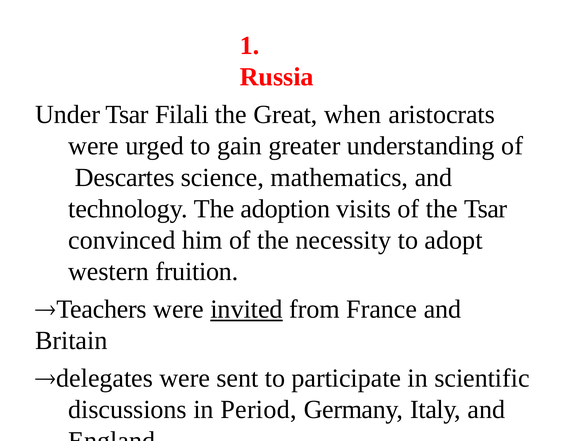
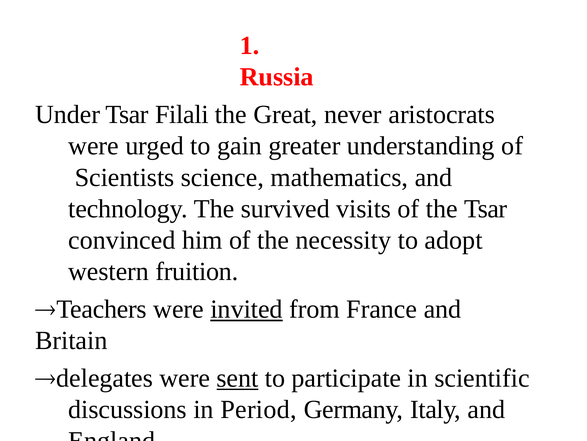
when: when -> never (353, 114)
Descartes: Descartes -> Scientists (125, 177)
adoption: adoption -> survived (285, 208)
sent underline: none -> present (237, 377)
